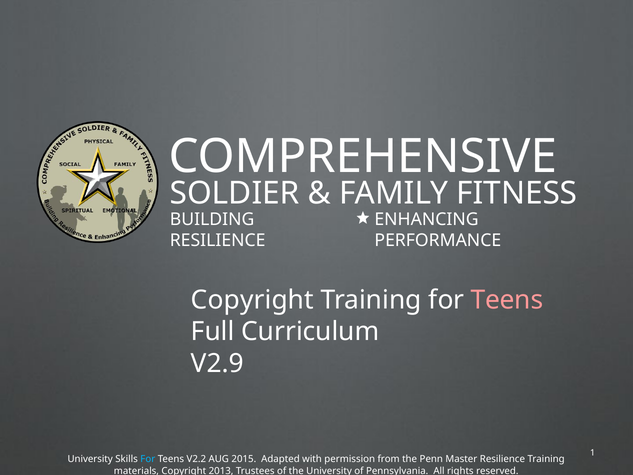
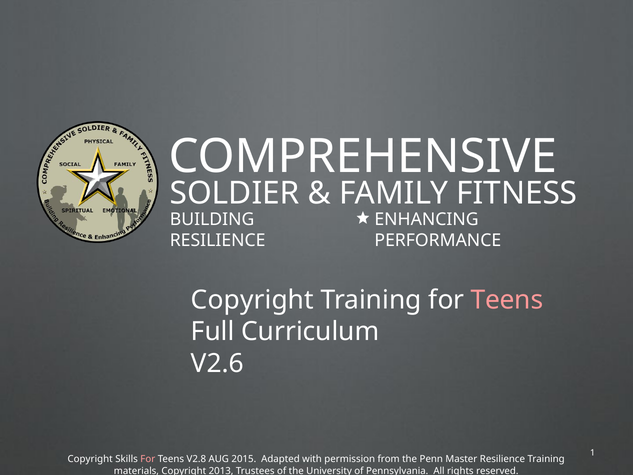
V2.9: V2.9 -> V2.6 (217, 363)
University: University -> Copyright (90, 459)
For colour: light blue -> pink (148, 459)
V2.2: V2.2 -> V2.8 (196, 459)
